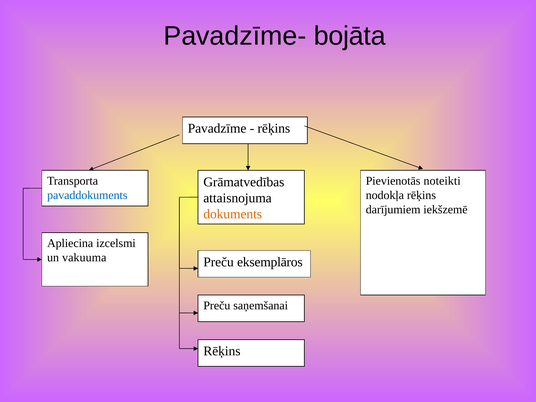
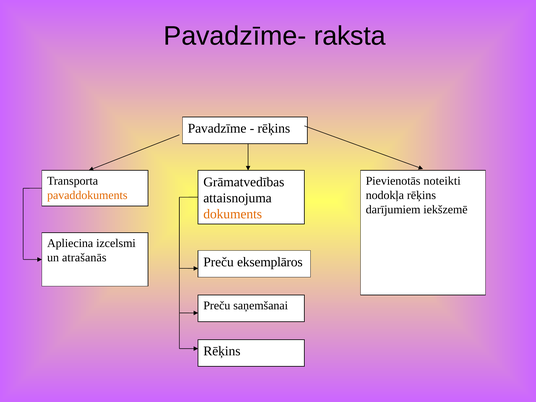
bojāta: bojāta -> raksta (350, 36)
pavaddokuments colour: blue -> orange (87, 195)
vakuuma: vakuuma -> atrašanās (84, 258)
